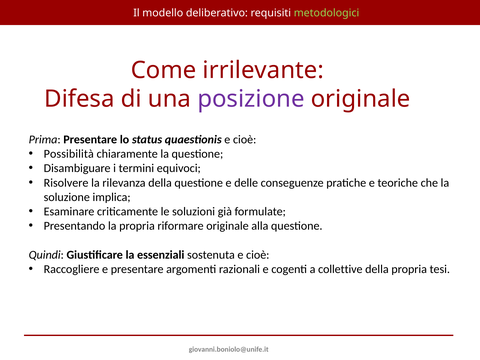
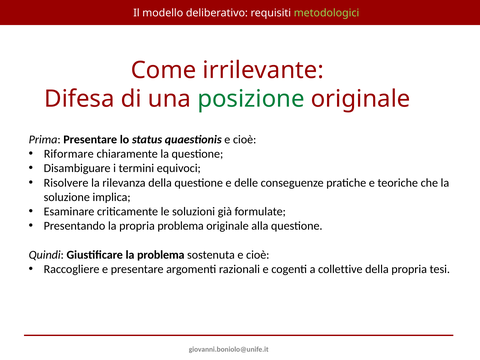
posizione colour: purple -> green (251, 99)
Possibilità: Possibilità -> Riformare (69, 154)
propria riformare: riformare -> problema (181, 226)
la essenziali: essenziali -> problema (161, 255)
